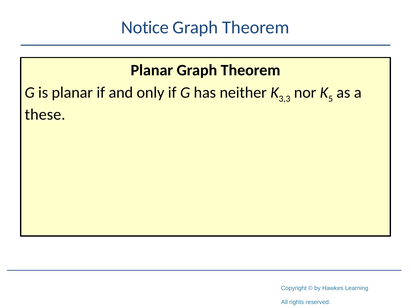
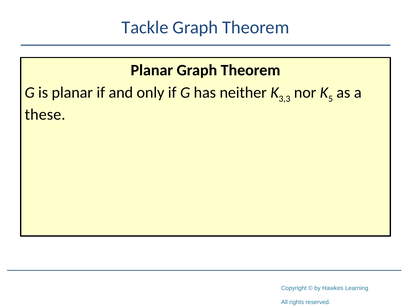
Notice: Notice -> Tackle (145, 28)
